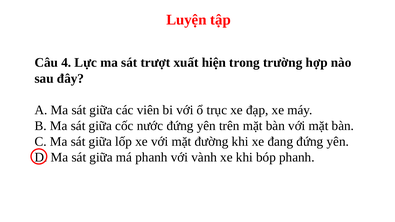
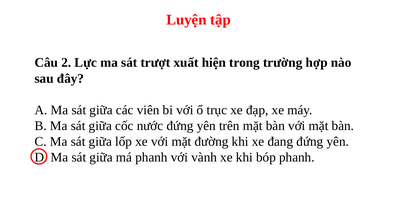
4: 4 -> 2 (66, 63)
